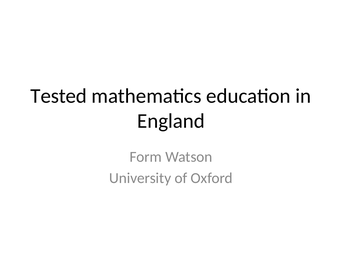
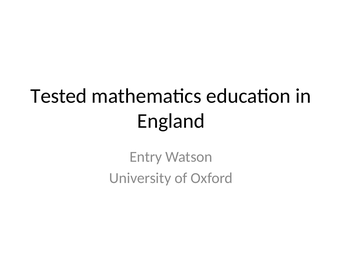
Form: Form -> Entry (146, 157)
